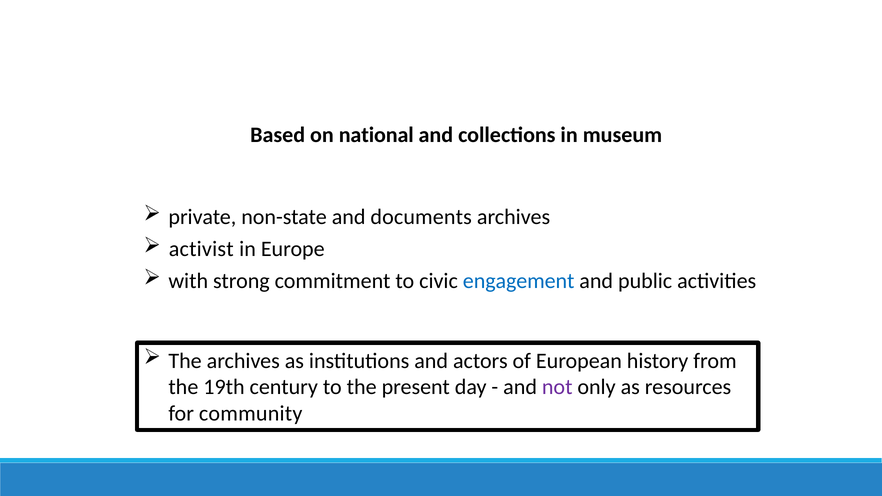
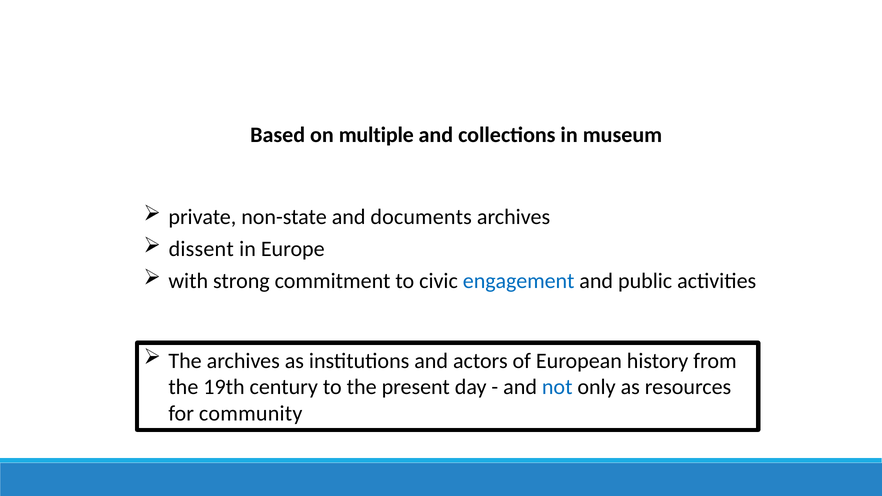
national: national -> multiple (376, 135)
activist: activist -> dissent (201, 249)
not colour: purple -> blue (557, 387)
